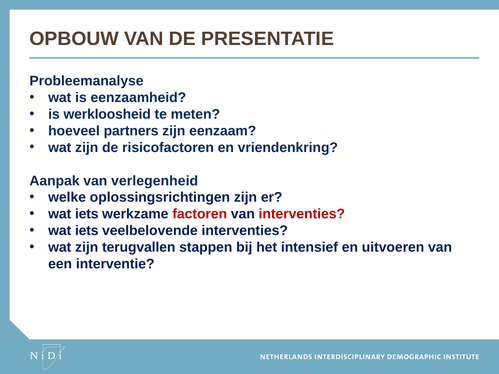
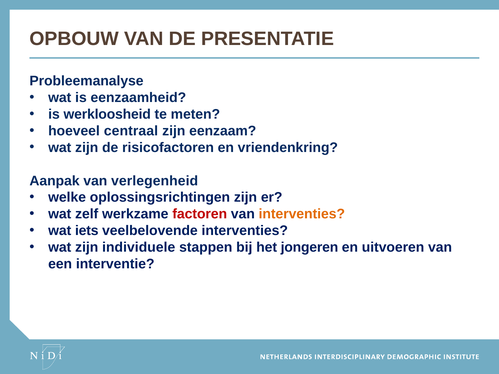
partners: partners -> centraal (131, 131)
iets: iets -> zelf (87, 214)
interventies colour: red -> orange (302, 214)
terugvallen: terugvallen -> individuele (139, 247)
intensief: intensief -> jongeren (309, 247)
